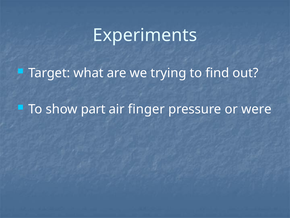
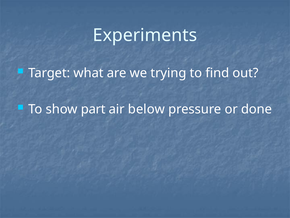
finger: finger -> below (146, 109)
were: were -> done (256, 109)
